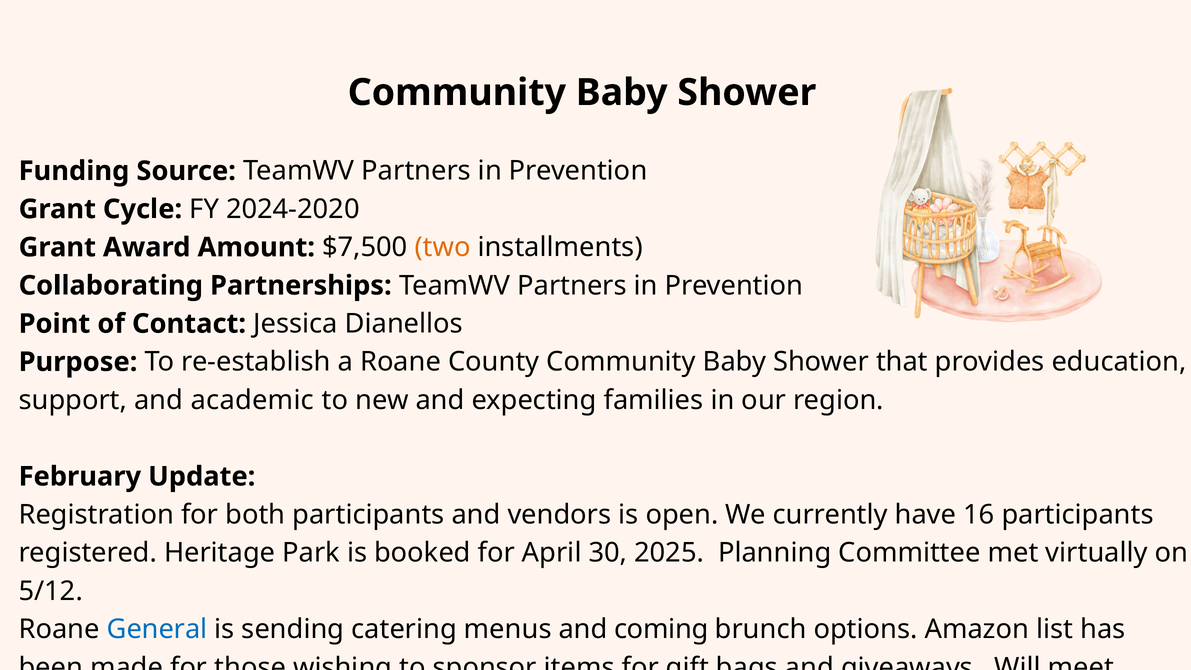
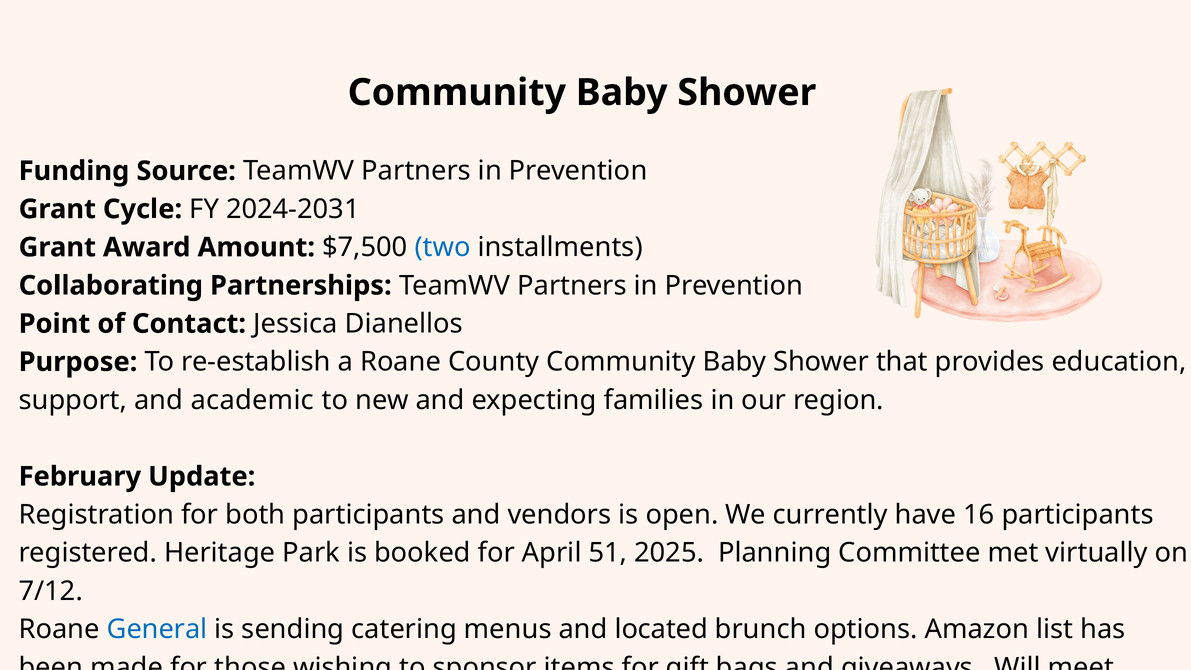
2024-2020: 2024-2020 -> 2024-2031 (293, 209)
two colour: orange -> blue (443, 247)
30: 30 -> 51 (608, 553)
5/12: 5/12 -> 7/12 (51, 591)
coming: coming -> located (661, 629)
